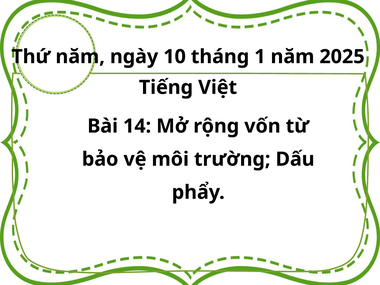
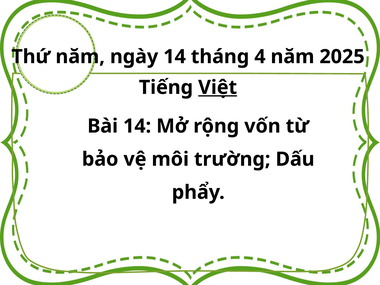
ngày 10: 10 -> 14 (175, 57)
1: 1 -> 4 (260, 57)
Việt underline: none -> present (218, 87)
